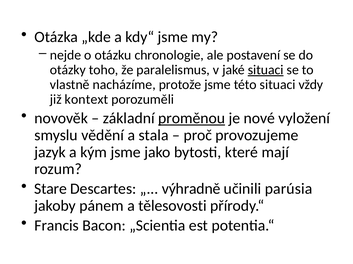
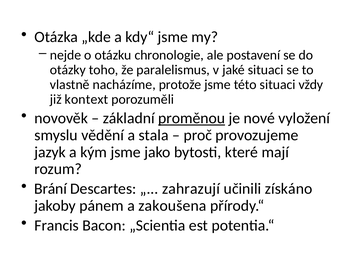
situaci underline: present -> none (266, 70)
Stare: Stare -> Brání (51, 189)
výhradně: výhradně -> zahrazují (191, 189)
parúsia: parúsia -> získáno (289, 189)
tělesovosti: tělesovosti -> zakoušena (172, 206)
